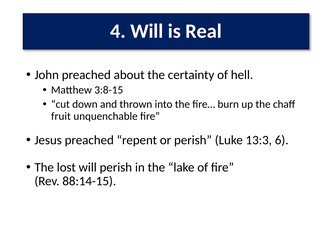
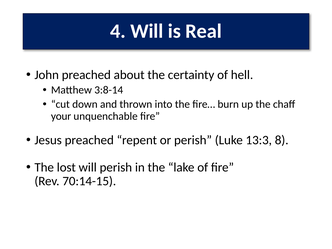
3:8-15: 3:8-15 -> 3:8-14 (109, 90)
fruit: fruit -> your (61, 116)
6: 6 -> 8 (282, 140)
88:14-15: 88:14-15 -> 70:14-15 (89, 181)
